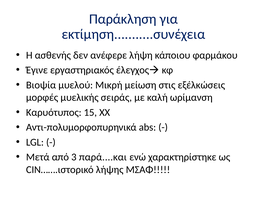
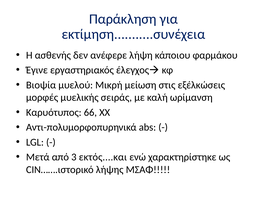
15: 15 -> 66 (90, 112)
παρά....και: παρά....και -> εκτός....και (103, 157)
